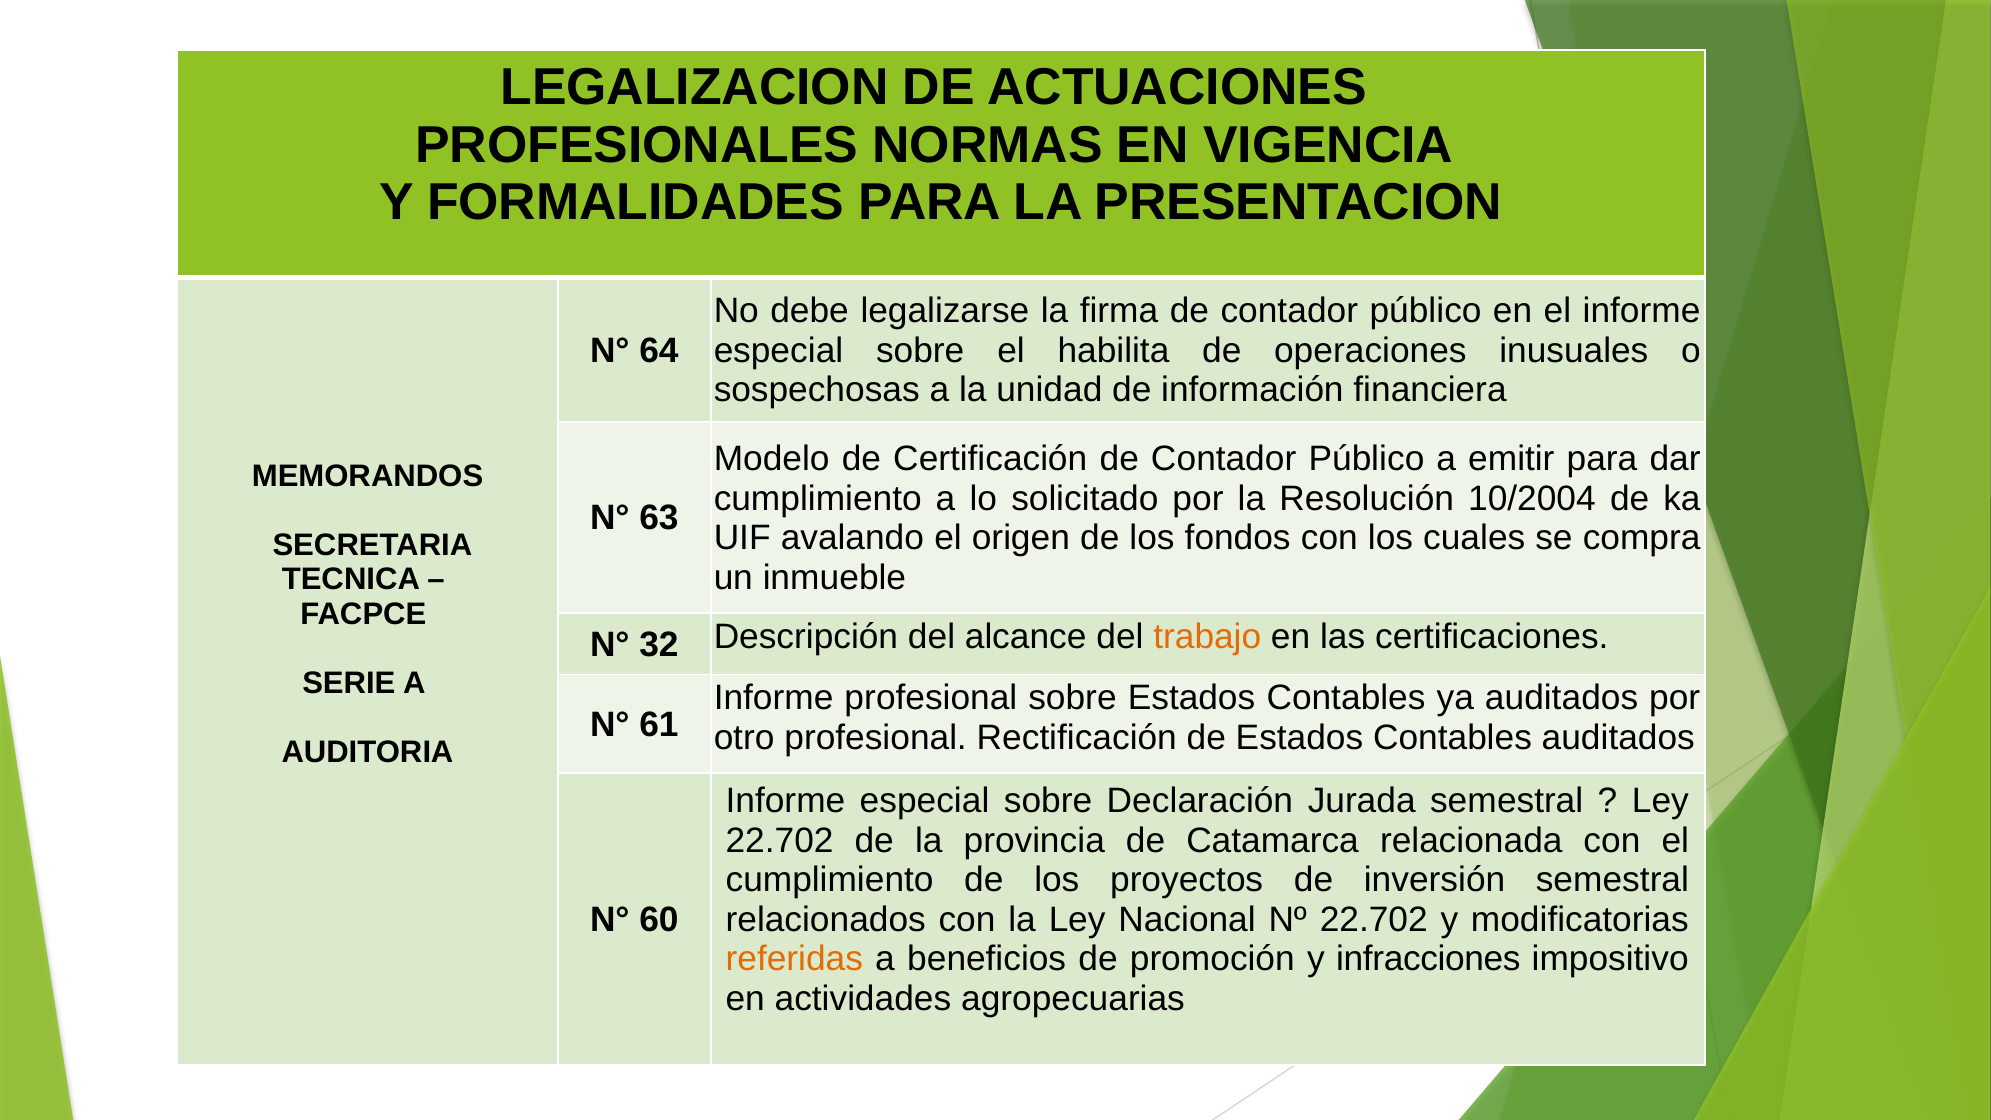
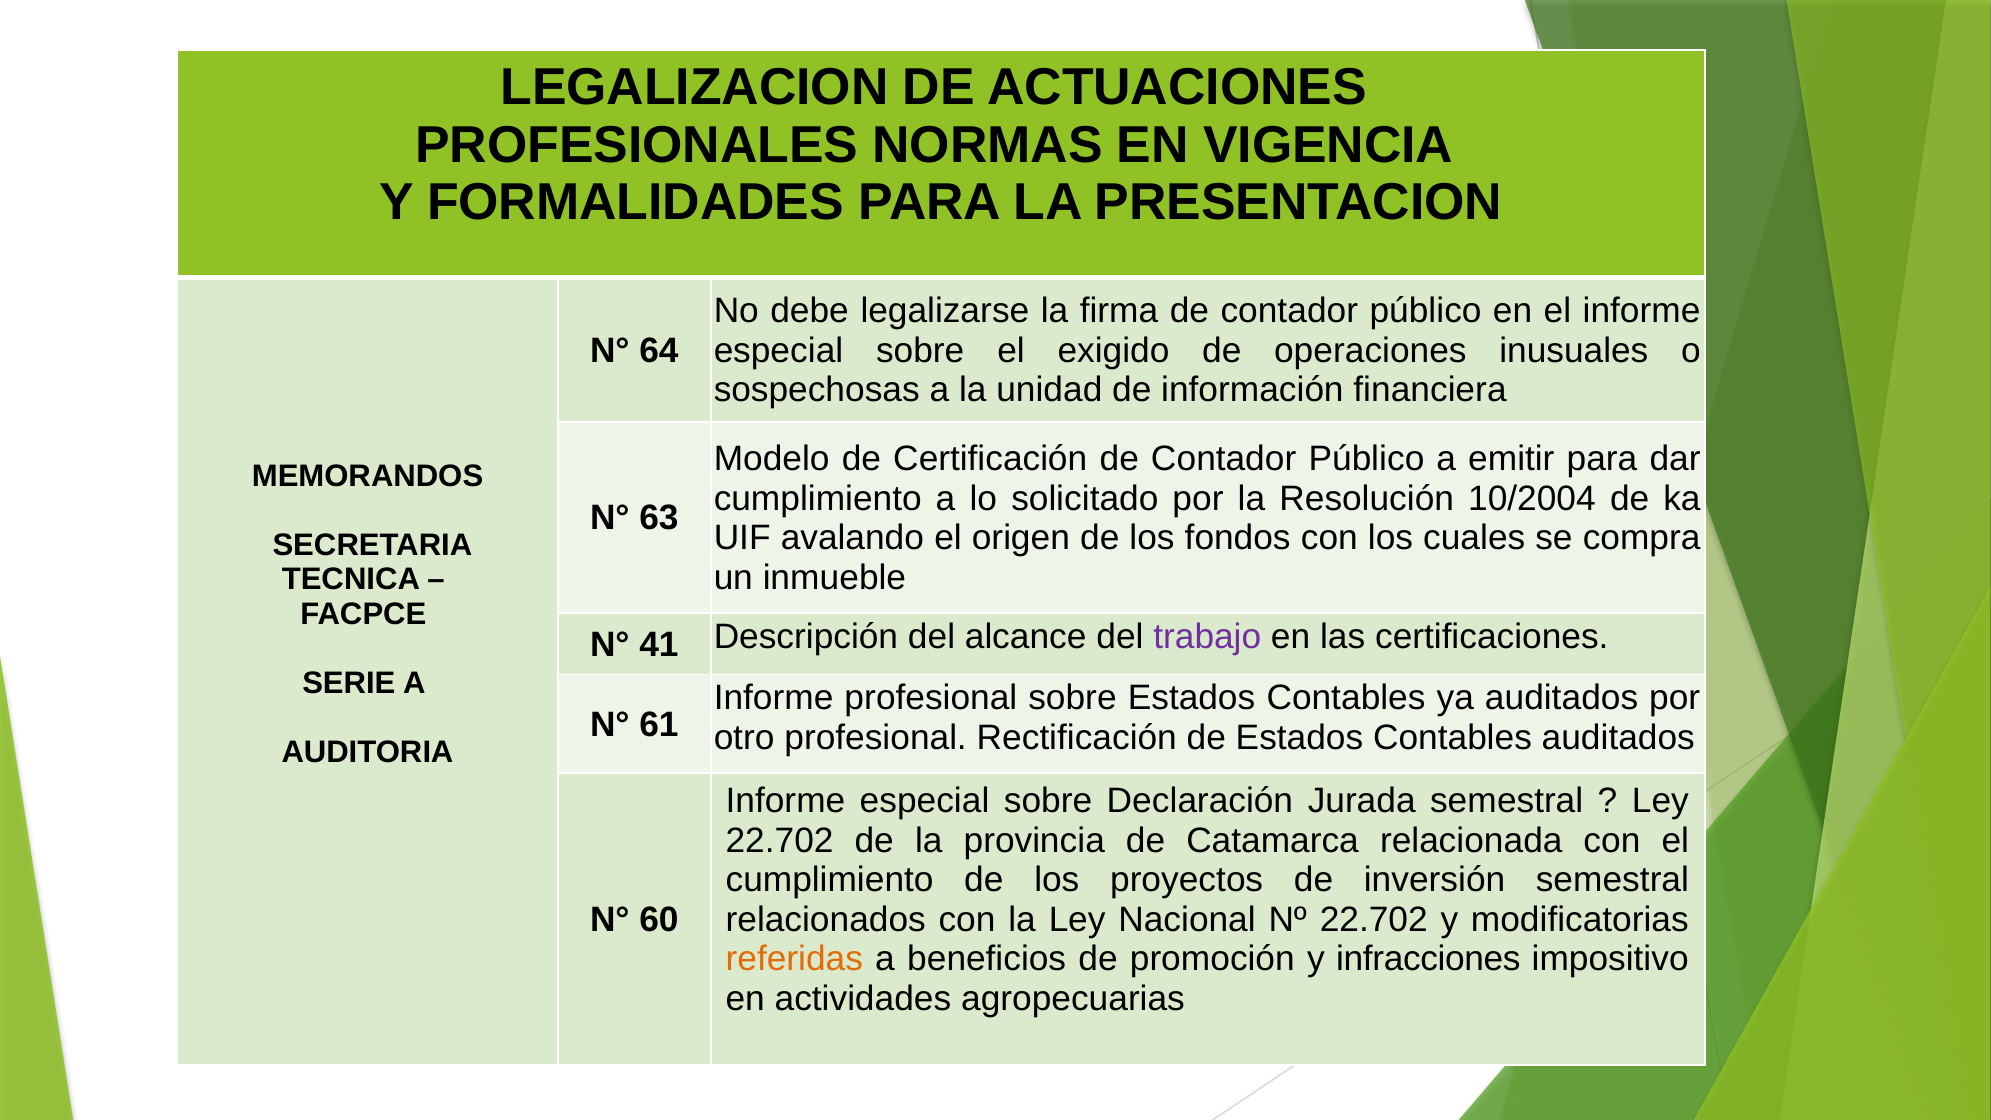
habilita: habilita -> exigido (1113, 351)
32: 32 -> 41 (659, 644)
trabajo colour: orange -> purple (1207, 637)
